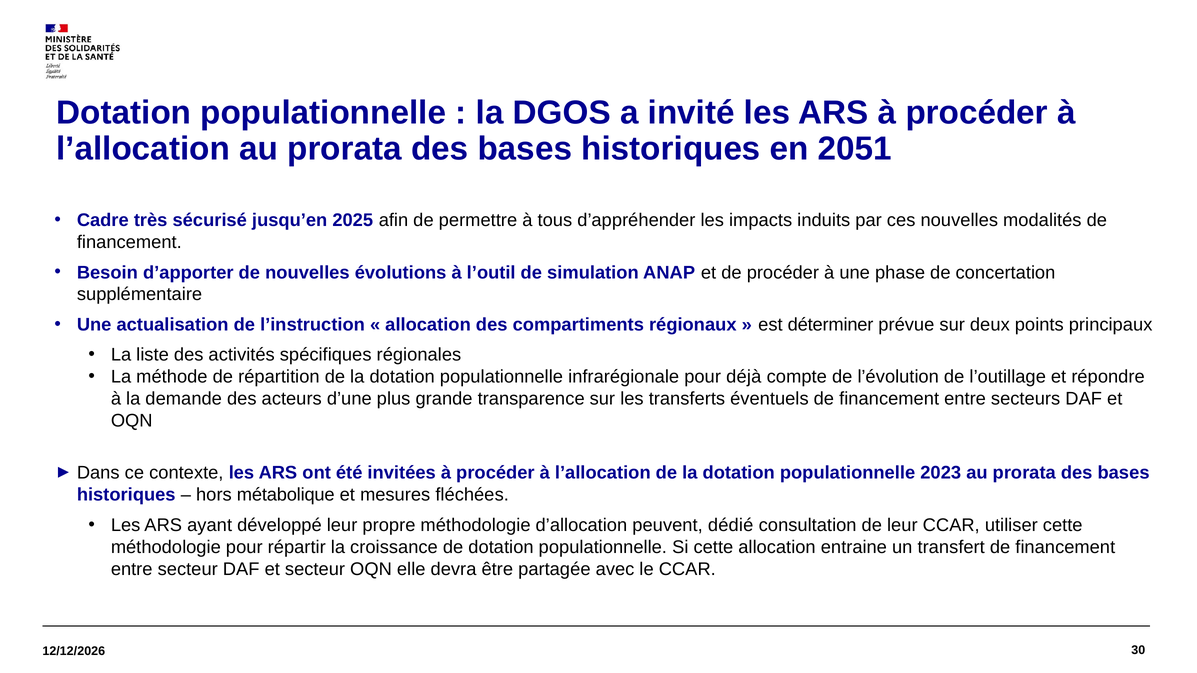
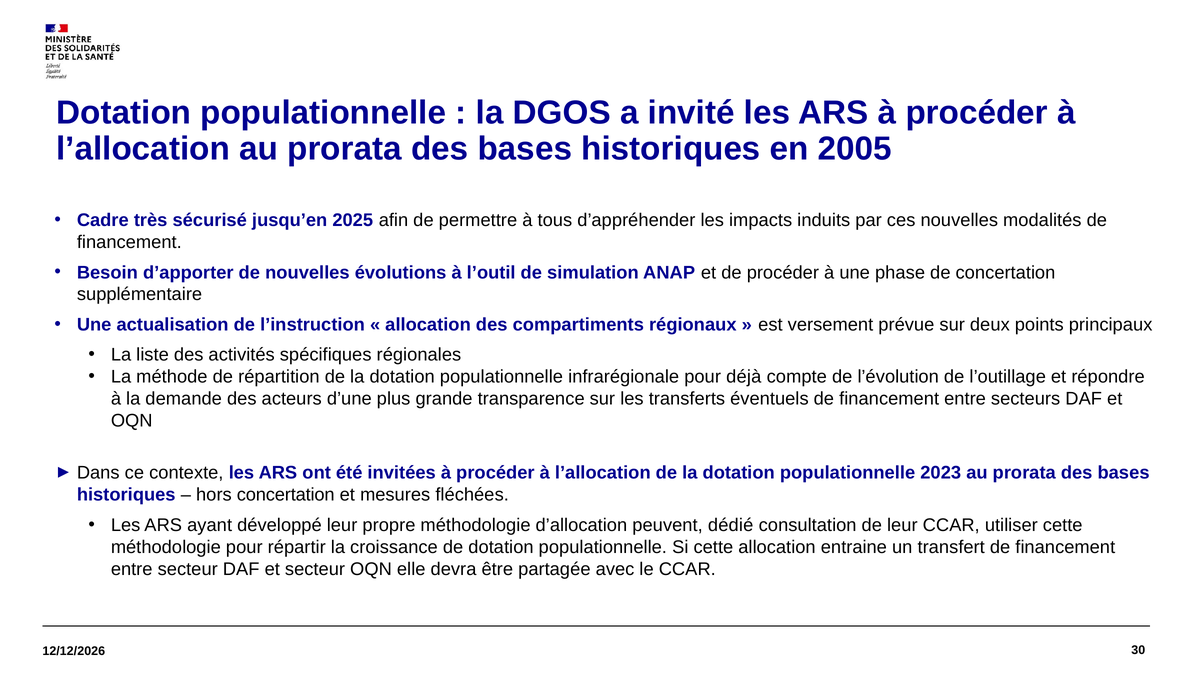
2051: 2051 -> 2005 (855, 149)
déterminer: déterminer -> versement (830, 325)
hors métabolique: métabolique -> concertation (286, 495)
